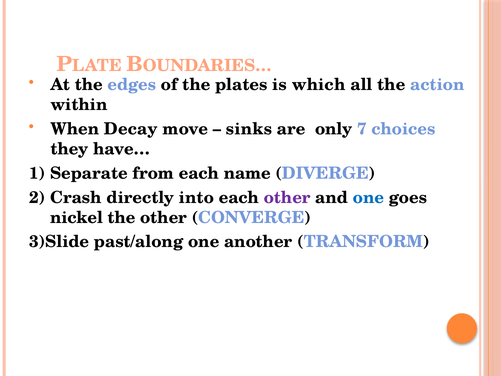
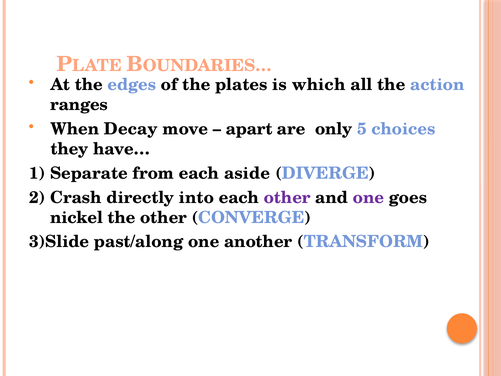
within: within -> ranges (79, 105)
sinks: sinks -> apart (249, 129)
7: 7 -> 5 (362, 129)
name: name -> aside (247, 173)
one colour: blue -> purple (368, 197)
